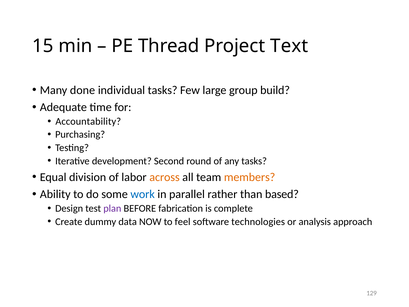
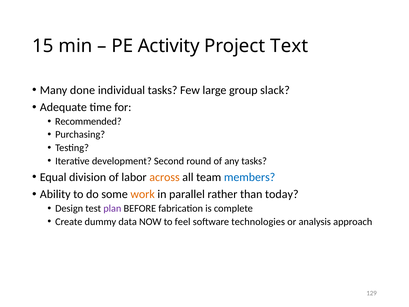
Thread: Thread -> Activity (169, 46)
build: build -> slack (275, 90)
Accountability: Accountability -> Recommended (88, 121)
members colour: orange -> blue (250, 177)
work colour: blue -> orange (143, 194)
based: based -> today (282, 194)
